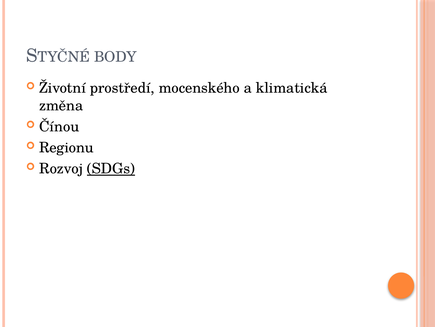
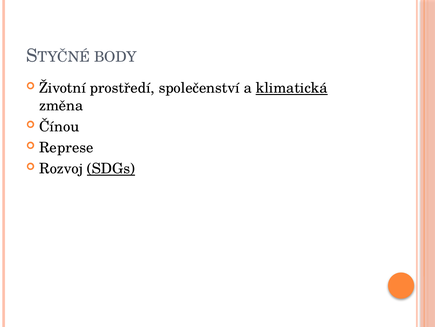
mocenského: mocenského -> společenství (199, 88)
klimatická underline: none -> present (292, 88)
Regionu: Regionu -> Represe (66, 147)
